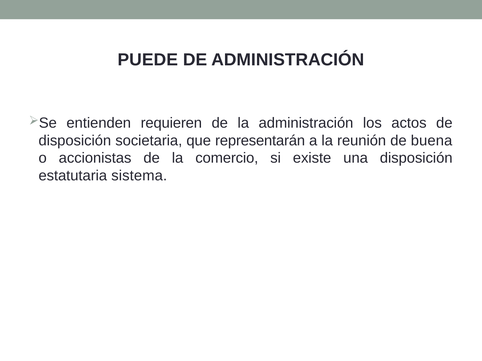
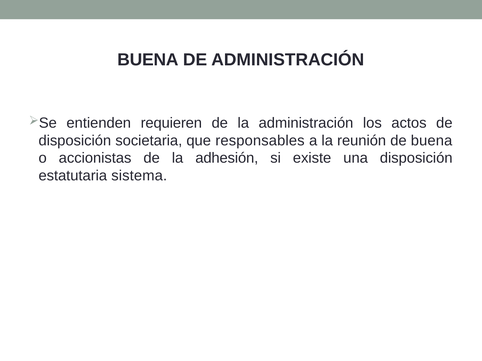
PUEDE: PUEDE -> BUENA (148, 60)
representarán: representarán -> responsables (260, 141)
comercio: comercio -> adhesión (227, 158)
